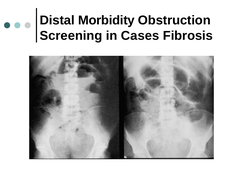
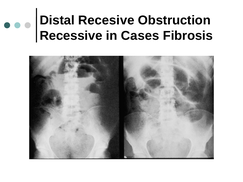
Morbidity: Morbidity -> Recesive (106, 20)
Screening: Screening -> Recessive (71, 36)
